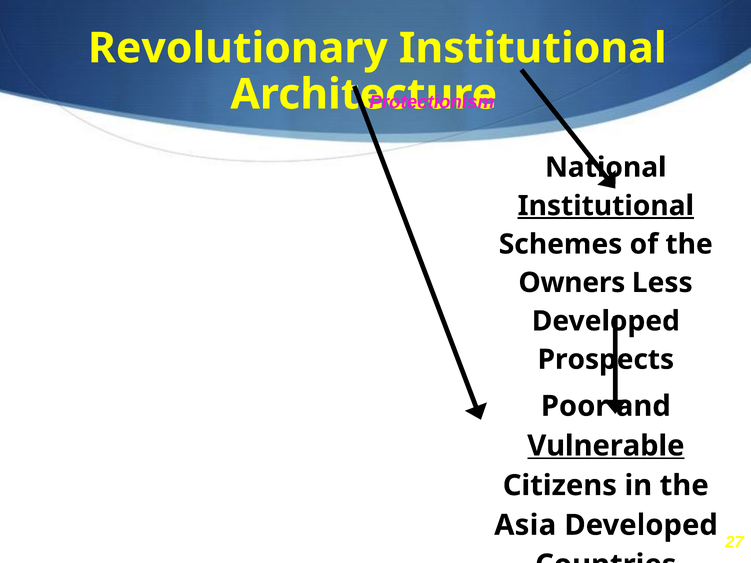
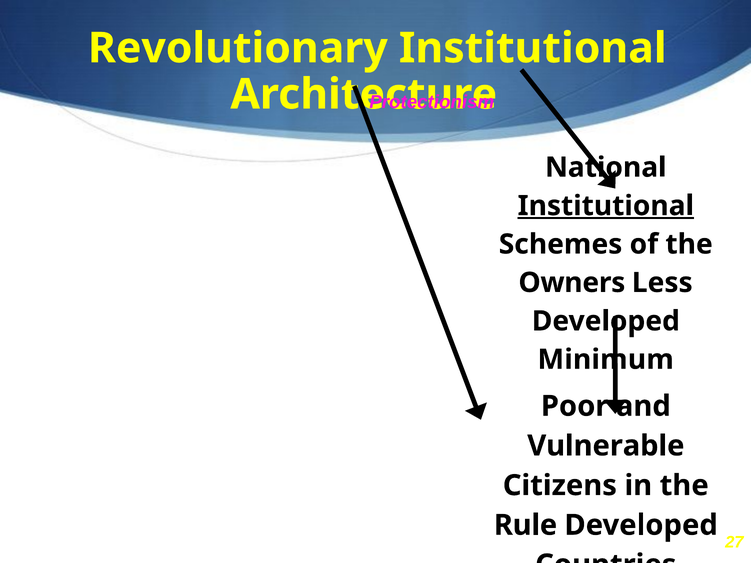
Prospects: Prospects -> Minimum (606, 360)
Vulnerable underline: present -> none (606, 446)
Asia: Asia -> Rule (525, 525)
